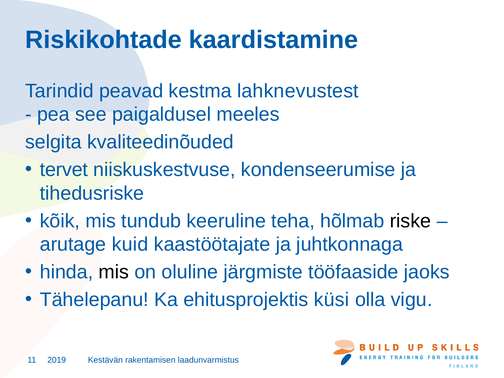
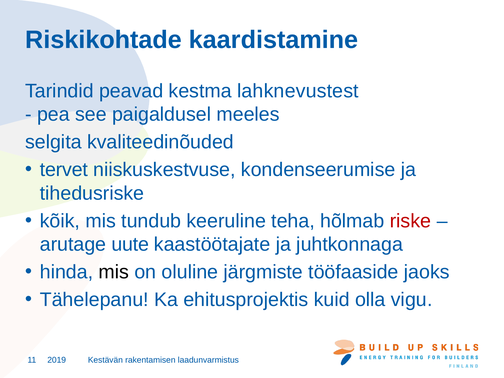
riske colour: black -> red (410, 221)
kuid: kuid -> uute (130, 244)
küsi: küsi -> kuid (332, 300)
